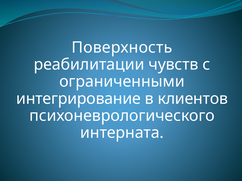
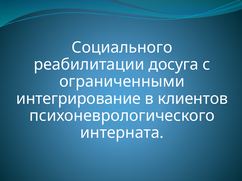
Поверхность: Поверхность -> Социального (122, 48)
чувств: чувств -> досуга (174, 65)
